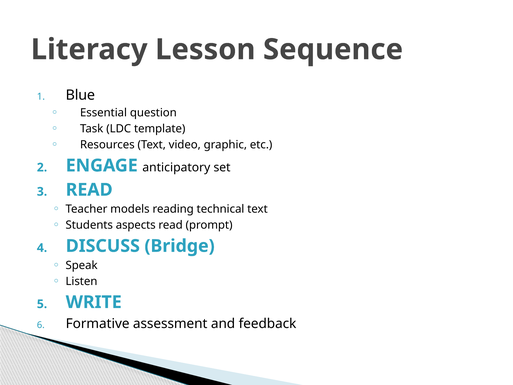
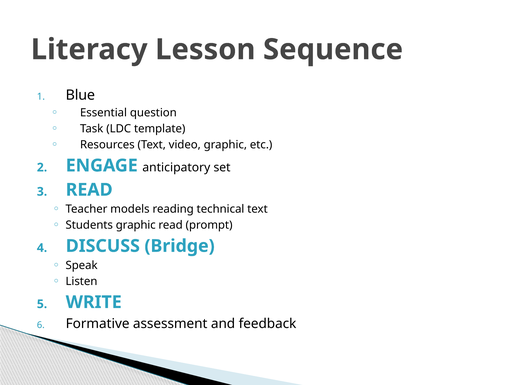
Students aspects: aspects -> graphic (136, 225)
